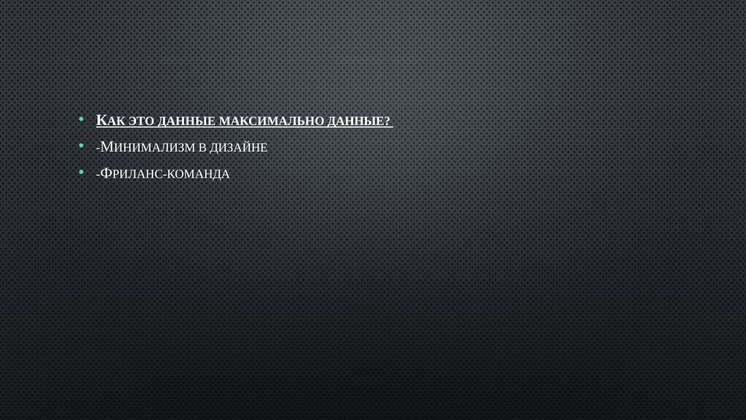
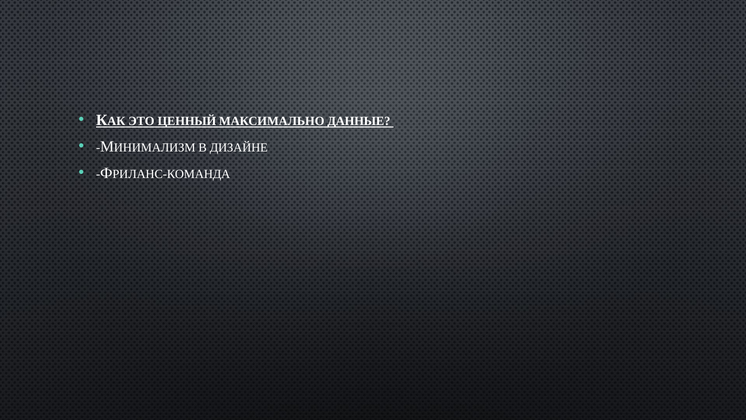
ЭТО ДАННЫЕ: ДАННЫЕ -> ЦЕННЫЙ (187, 121)
